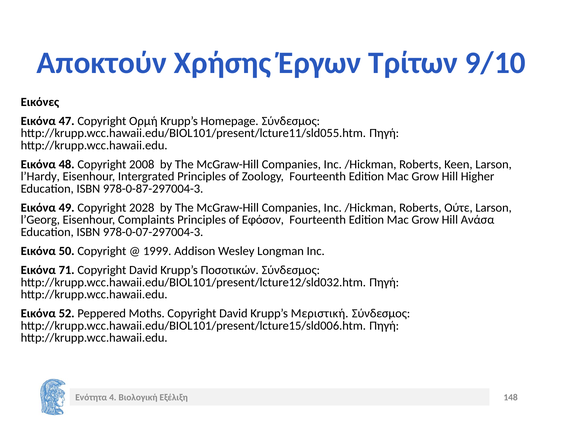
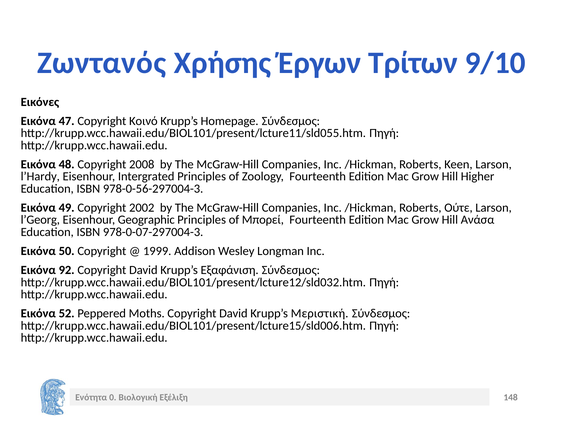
Αποκτούν: Αποκτούν -> Ζωντανός (102, 63)
Ορμή: Ορμή -> Κοινό (143, 121)
978-0-87-297004-3: 978-0-87-297004-3 -> 978-0-56-297004-3 (153, 189)
2028: 2028 -> 2002 (142, 208)
Complaints: Complaints -> Geographic (146, 220)
Εφόσον: Εφόσον -> Μπορεί (263, 220)
71: 71 -> 92 (67, 271)
Ποσοτικών: Ποσοτικών -> Εξαφάνιση (230, 271)
4: 4 -> 0 (113, 398)
